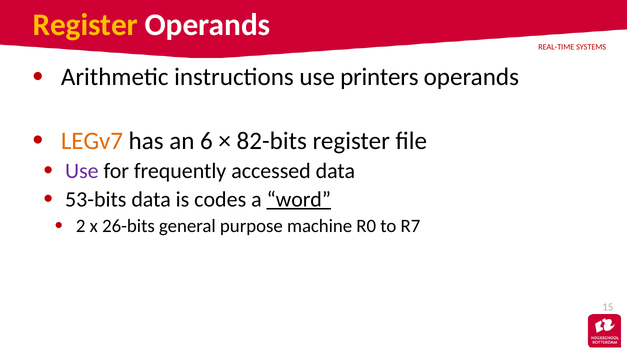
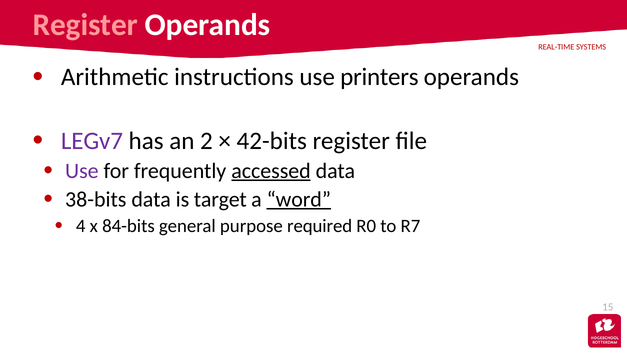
Register colour: yellow -> pink (85, 25)
LEGv7 colour: orange -> purple (92, 141)
6: 6 -> 2 (206, 141)
82-bits: 82-bits -> 42-bits (272, 141)
accessed underline: none -> present (271, 171)
53-bits: 53-bits -> 38-bits (96, 199)
codes: codes -> target (220, 199)
2: 2 -> 4 (81, 226)
26-bits: 26-bits -> 84-bits (128, 226)
machine: machine -> required (320, 226)
